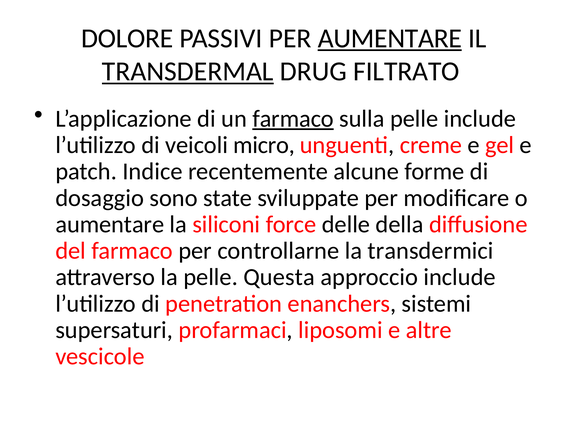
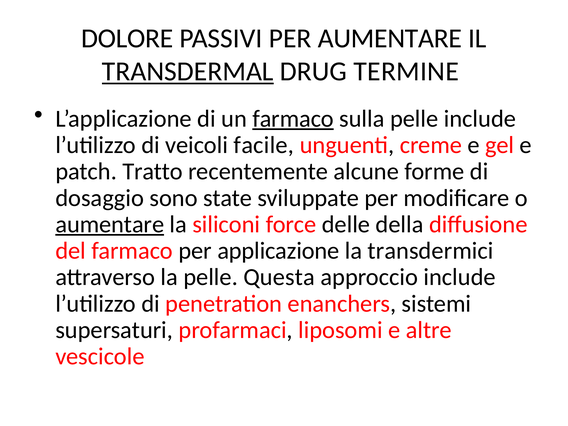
AUMENTARE underline: present -> none (390, 38)
FILTRATO: FILTRATO -> TERMINE (406, 72)
micro: micro -> facile (264, 145)
Indice: Indice -> Tratto (153, 171)
aumentare underline: none -> present (110, 224)
controllarne: controllarne -> applicazione (278, 251)
